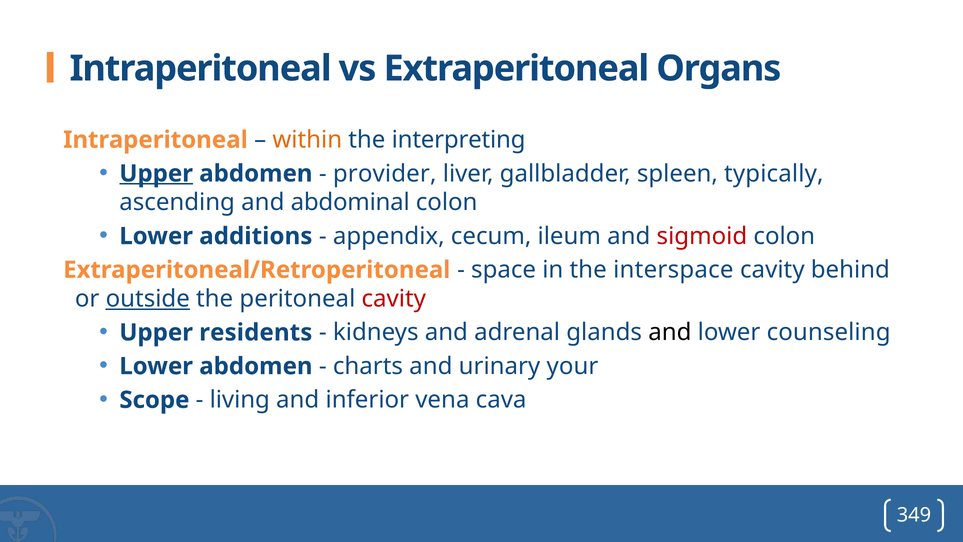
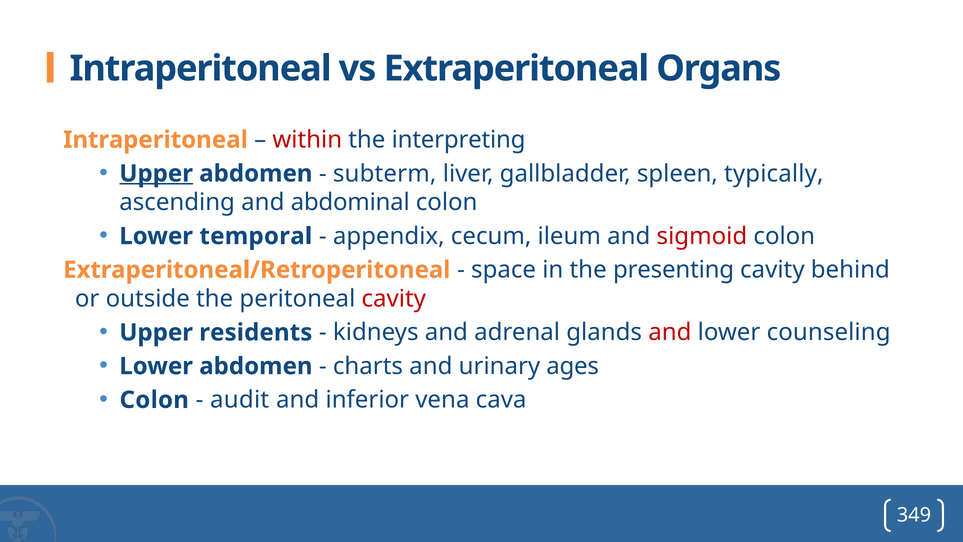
within colour: orange -> red (307, 140)
provider: provider -> subterm (385, 173)
additions: additions -> temporal (256, 236)
interspace: interspace -> presenting (674, 270)
outside underline: present -> none (148, 299)
and colour: black -> red (670, 332)
your: your -> ages (573, 366)
Scope: Scope -> Colon (154, 400)
living: living -> audit (240, 400)
